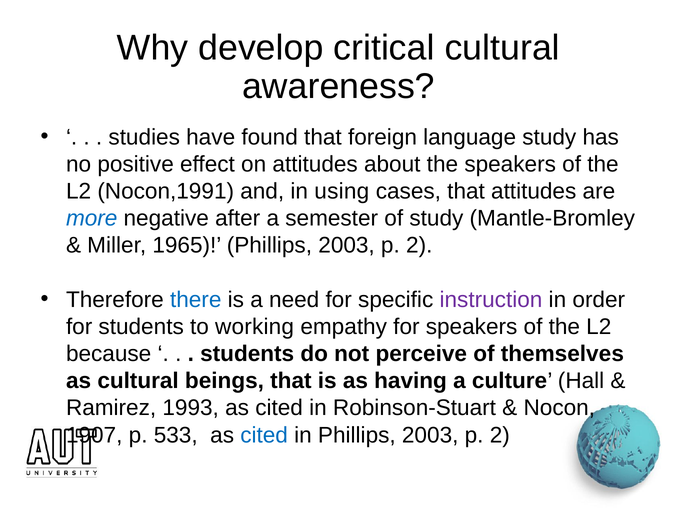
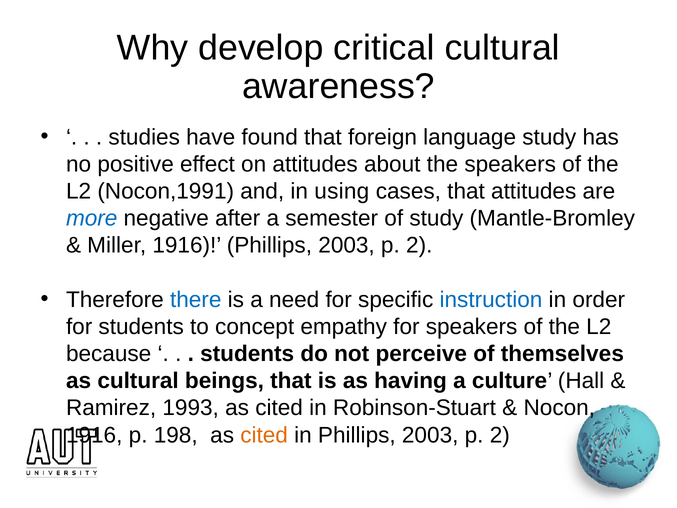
Miller 1965: 1965 -> 1916 (187, 245)
instruction colour: purple -> blue (491, 299)
working: working -> concept (255, 327)
1907: 1907 -> 1916 (94, 435)
533: 533 -> 198 (176, 435)
cited colour: blue -> orange (264, 435)
